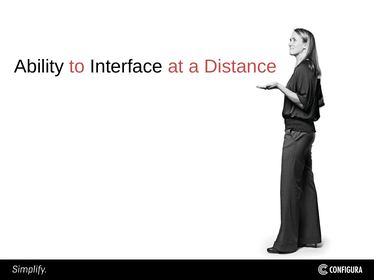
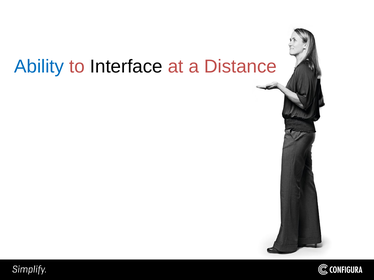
Ability colour: black -> blue (39, 67)
